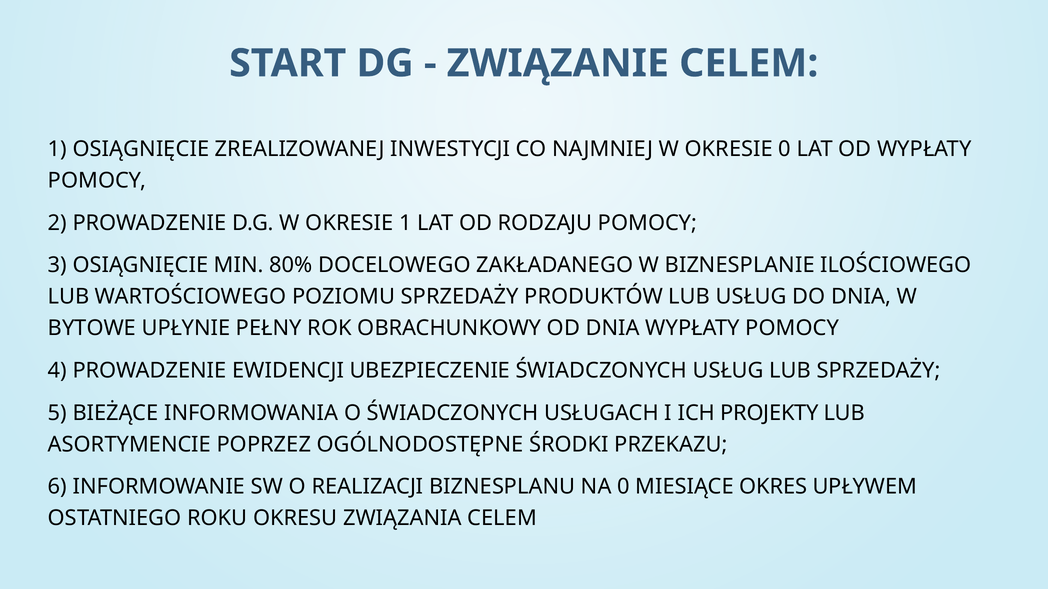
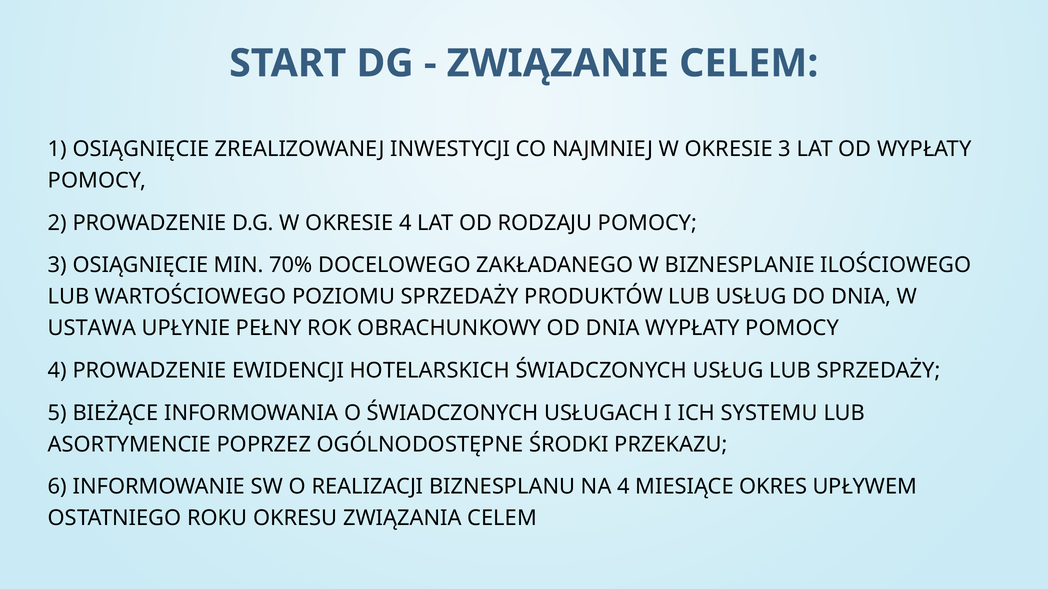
OKRESIE 0: 0 -> 3 (785, 149)
OKRESIE 1: 1 -> 4 (405, 223)
80%: 80% -> 70% (291, 265)
BYTOWE: BYTOWE -> USTAWA (92, 328)
UBEZPIECZENIE: UBEZPIECZENIE -> HOTELARSKICH (430, 371)
PROJEKTY: PROJEKTY -> SYSTEMU (769, 413)
NA 0: 0 -> 4 (623, 487)
